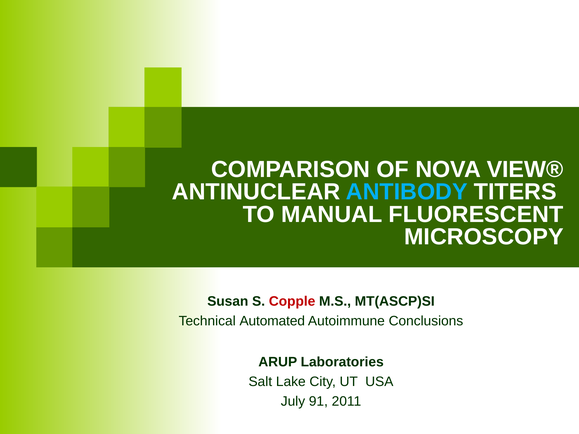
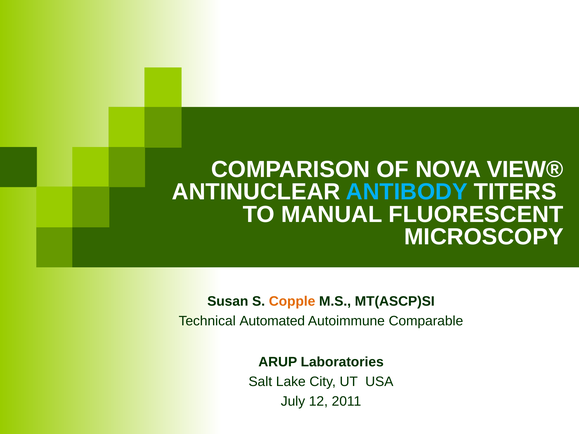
Copple colour: red -> orange (292, 302)
Conclusions: Conclusions -> Comparable (426, 321)
91: 91 -> 12 (318, 402)
